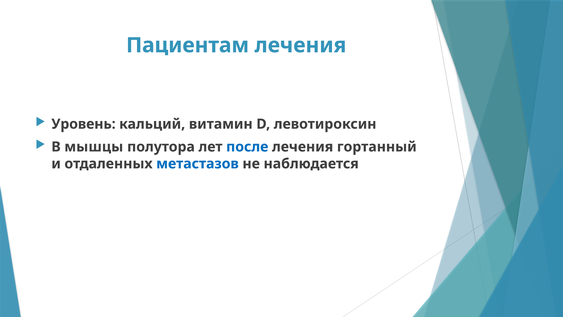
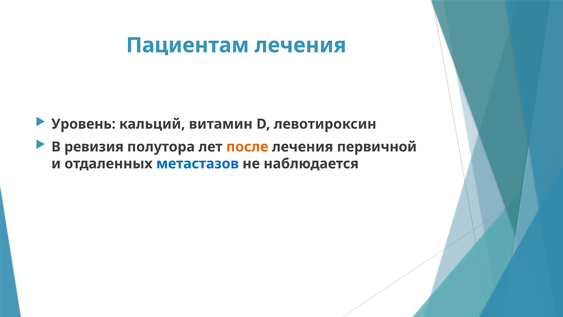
мышцы: мышцы -> ревизия (94, 147)
после colour: blue -> orange (247, 147)
гортанный: гортанный -> первичной (377, 147)
